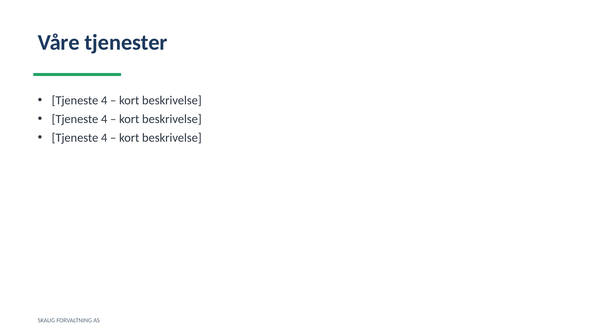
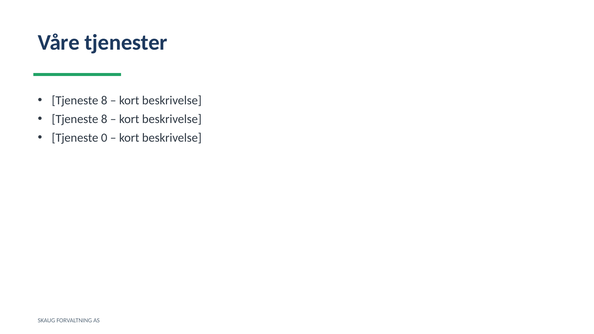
4: 4 -> 8 (104, 101)
4: 4 -> 8 (104, 119)
4: 4 -> 0 (104, 138)
